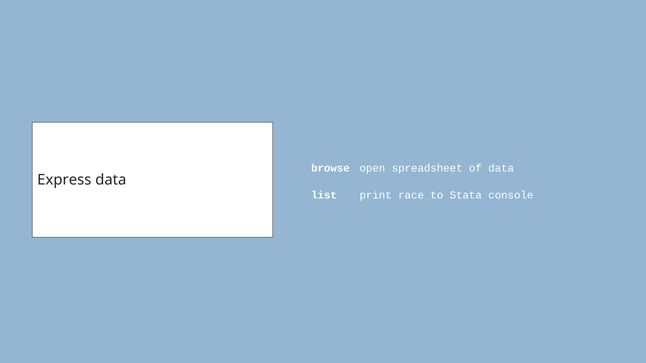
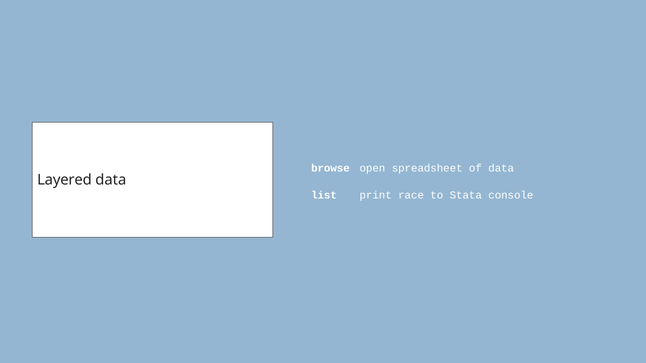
Express: Express -> Layered (64, 180)
